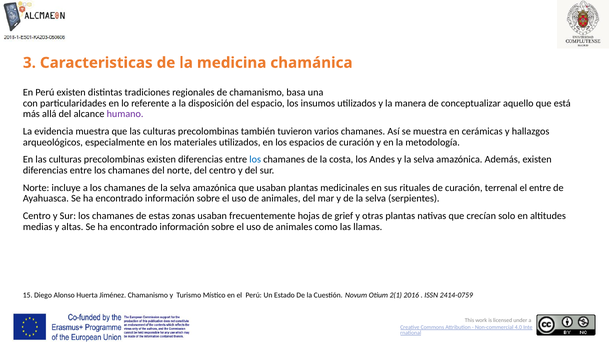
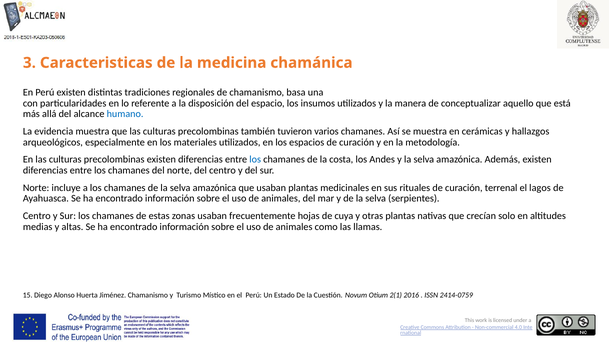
humano colour: purple -> blue (125, 114)
el entre: entre -> lagos (540, 188)
grief: grief -> cuya (344, 216)
